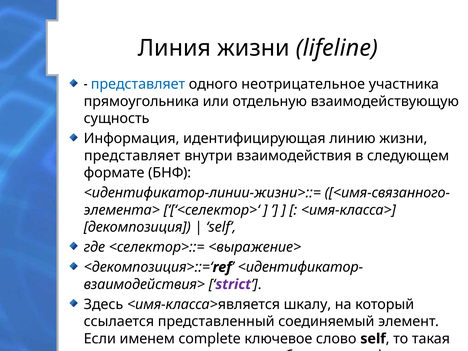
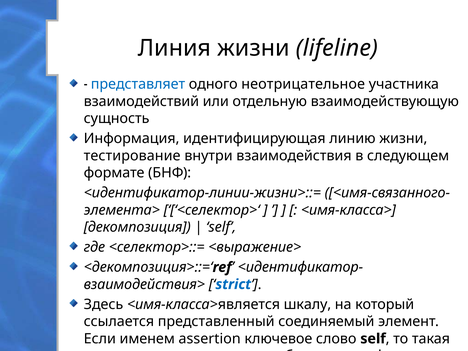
прямоугольника: прямоугольника -> взаимодействий (141, 101)
представляет: представляет -> тестирование (132, 156)
strict colour: purple -> blue (233, 284)
complete: complete -> assertion (210, 339)
